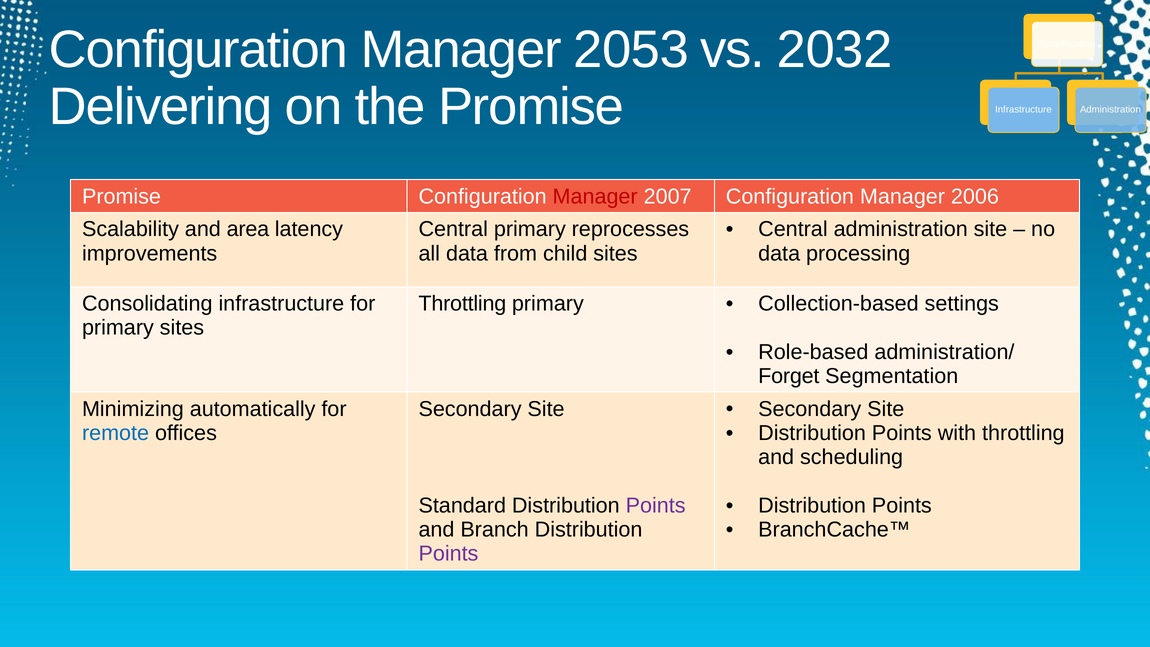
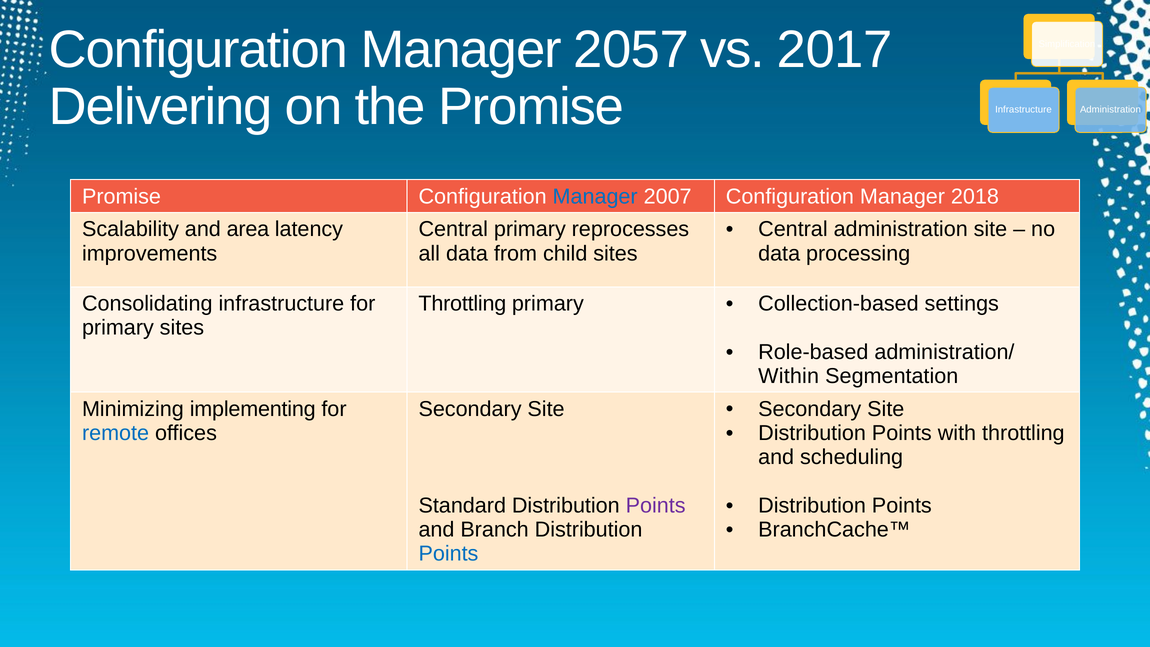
2053: 2053 -> 2057 (631, 50)
2032: 2032 -> 2017 (835, 50)
Manager colour: red -> blue (595, 197)
2006: 2006 -> 2018 (975, 197)
Forget: Forget -> Within (789, 376)
automatically: automatically -> implementing (253, 409)
Points colour: purple -> blue (448, 554)
